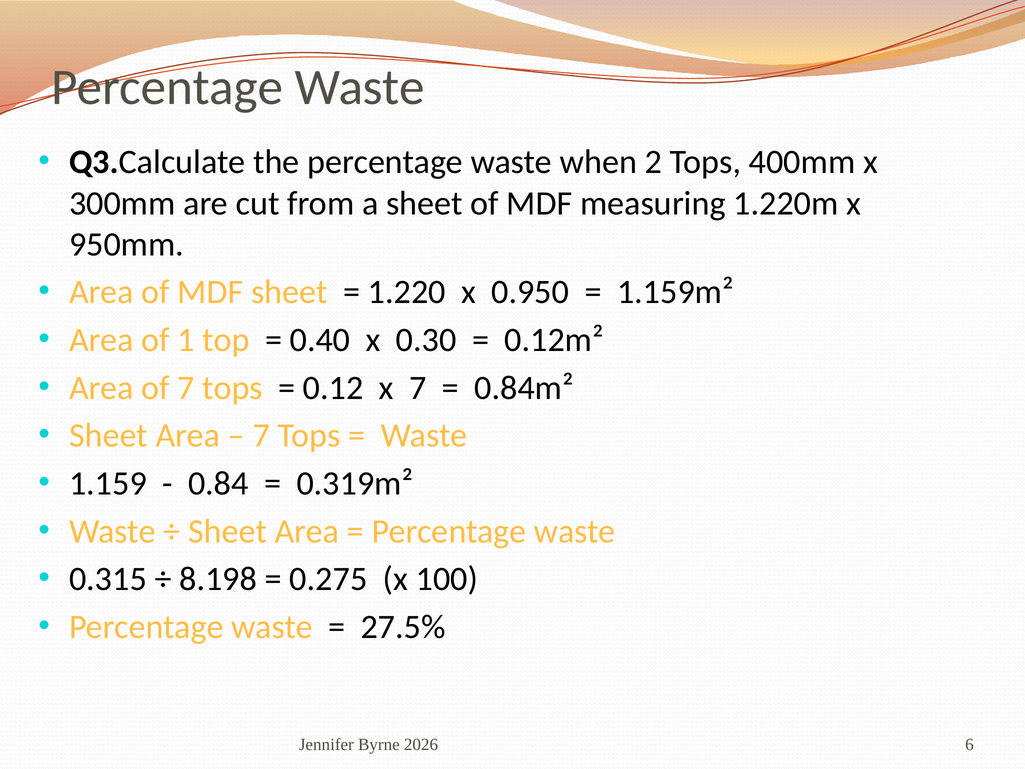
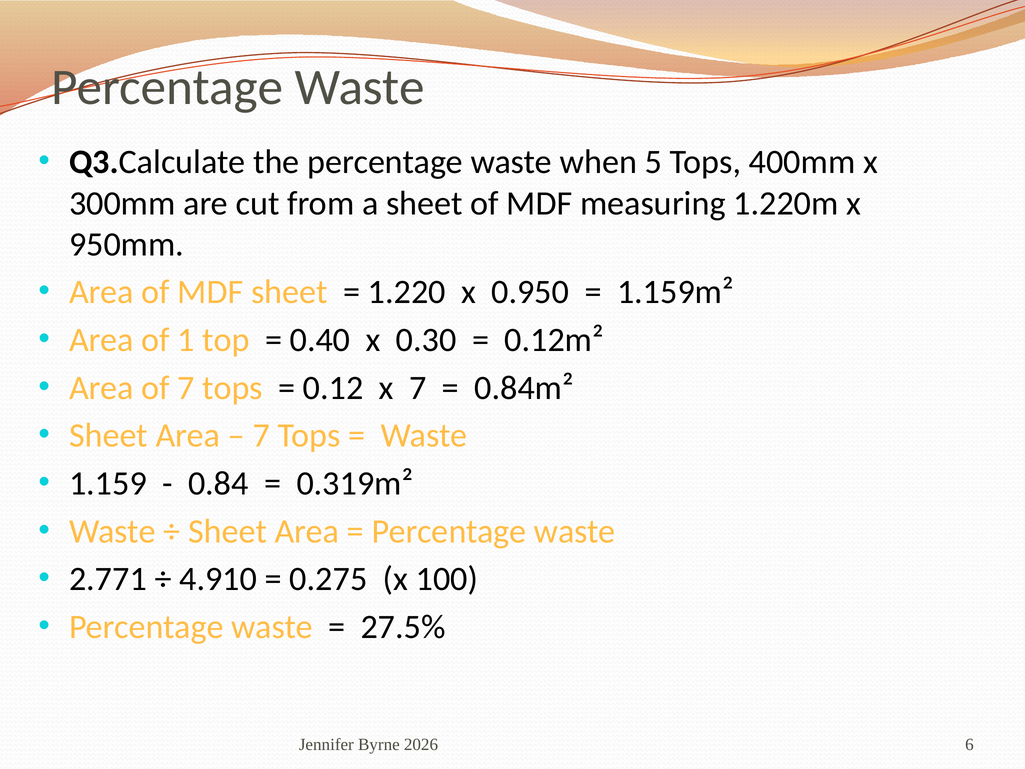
2: 2 -> 5 (653, 162)
0.315: 0.315 -> 2.771 (108, 579)
8.198: 8.198 -> 4.910 (218, 579)
